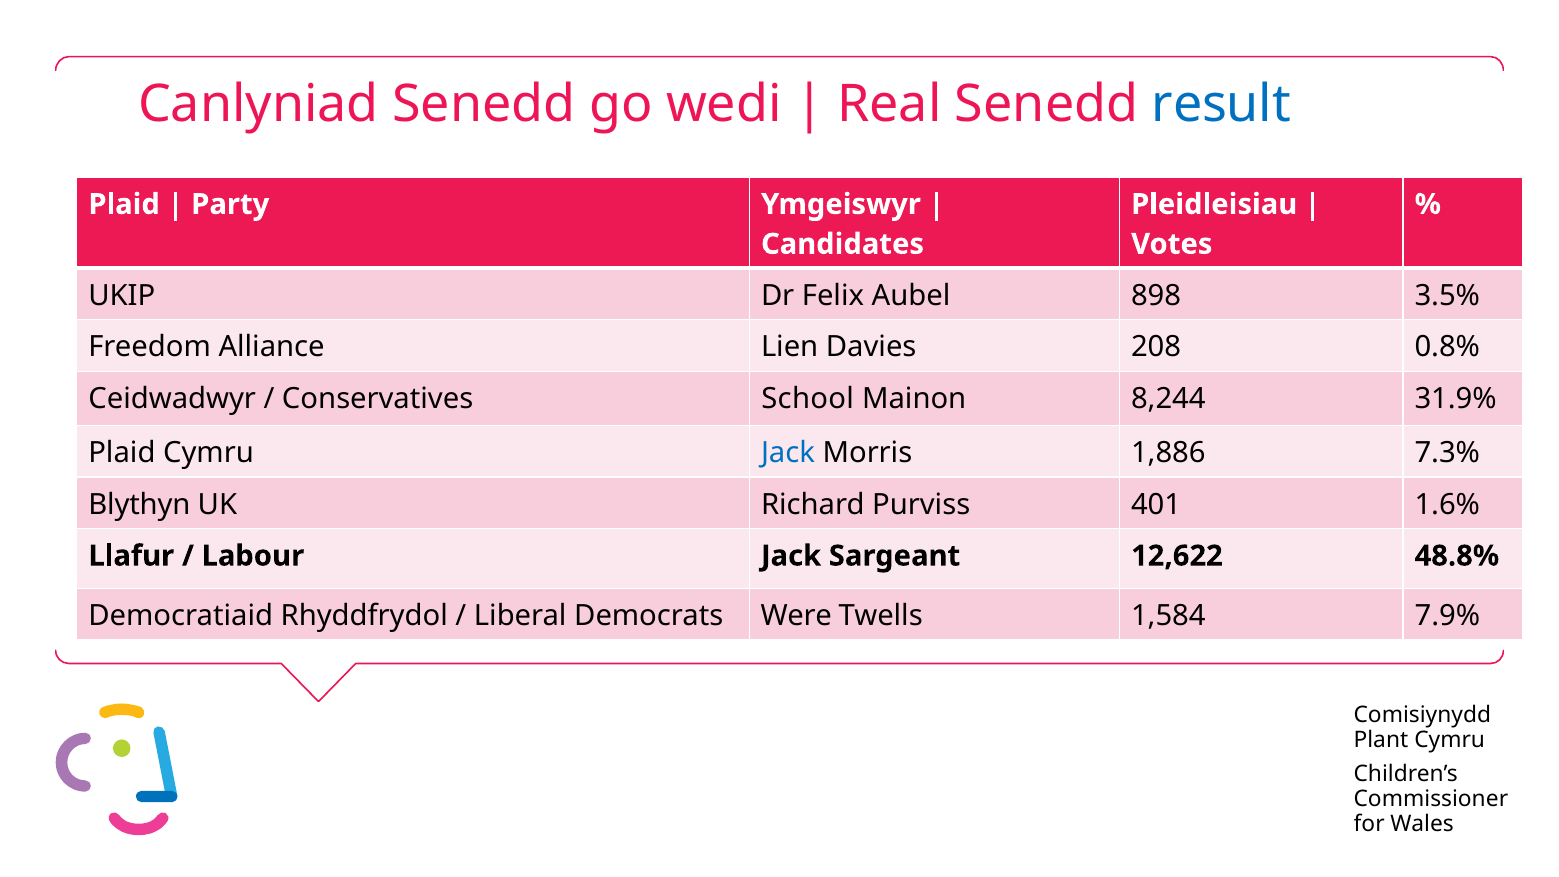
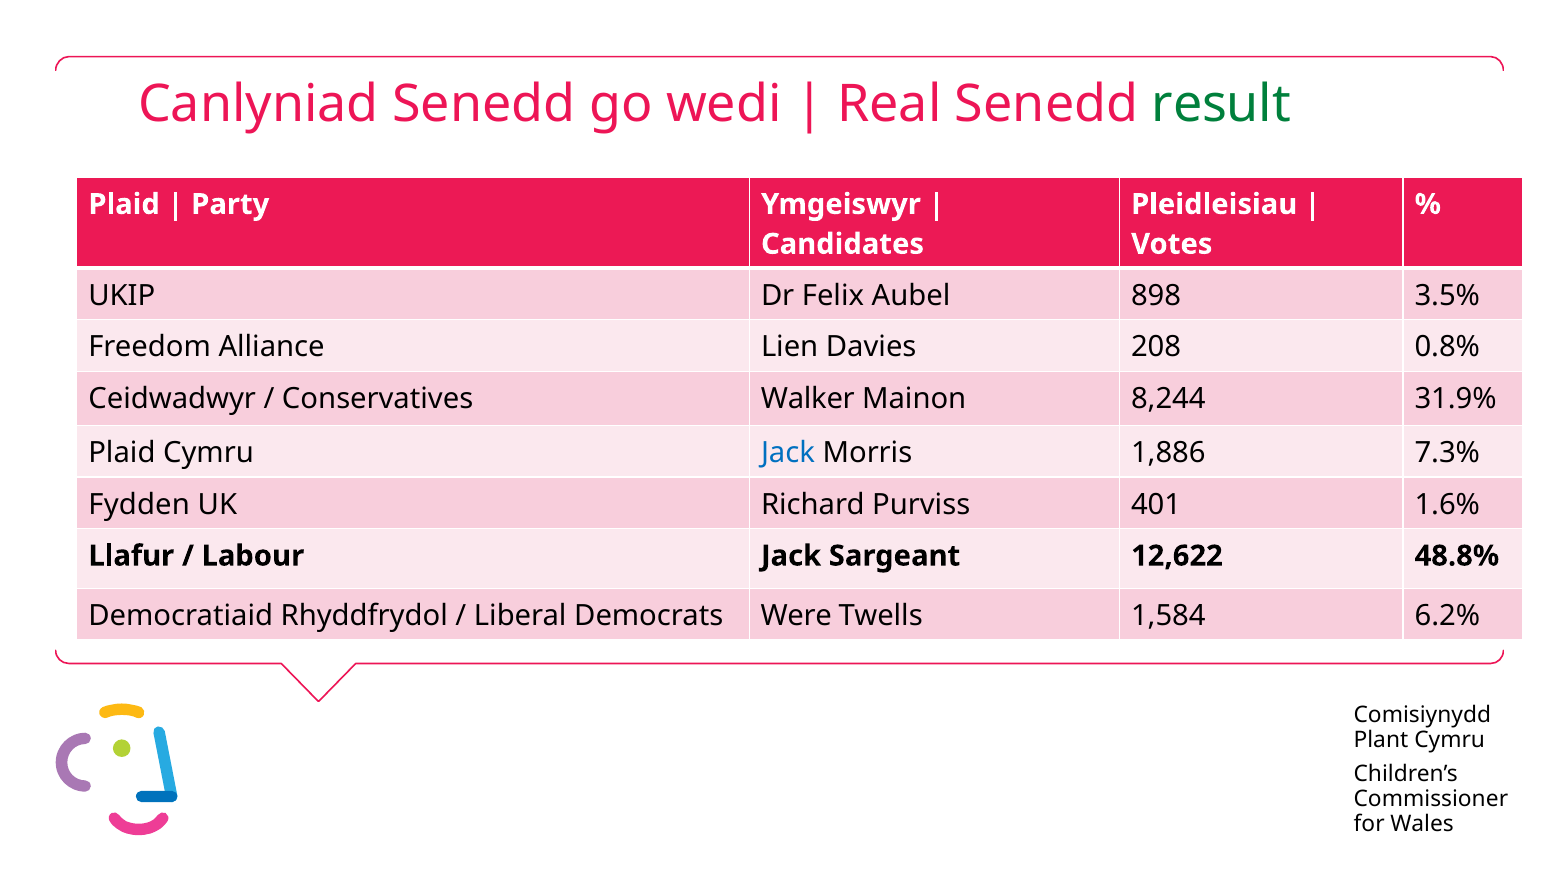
result colour: blue -> green (1221, 104)
School: School -> Walker (808, 399)
Blythyn: Blythyn -> Fydden (139, 504)
7.9%: 7.9% -> 6.2% (1447, 616)
